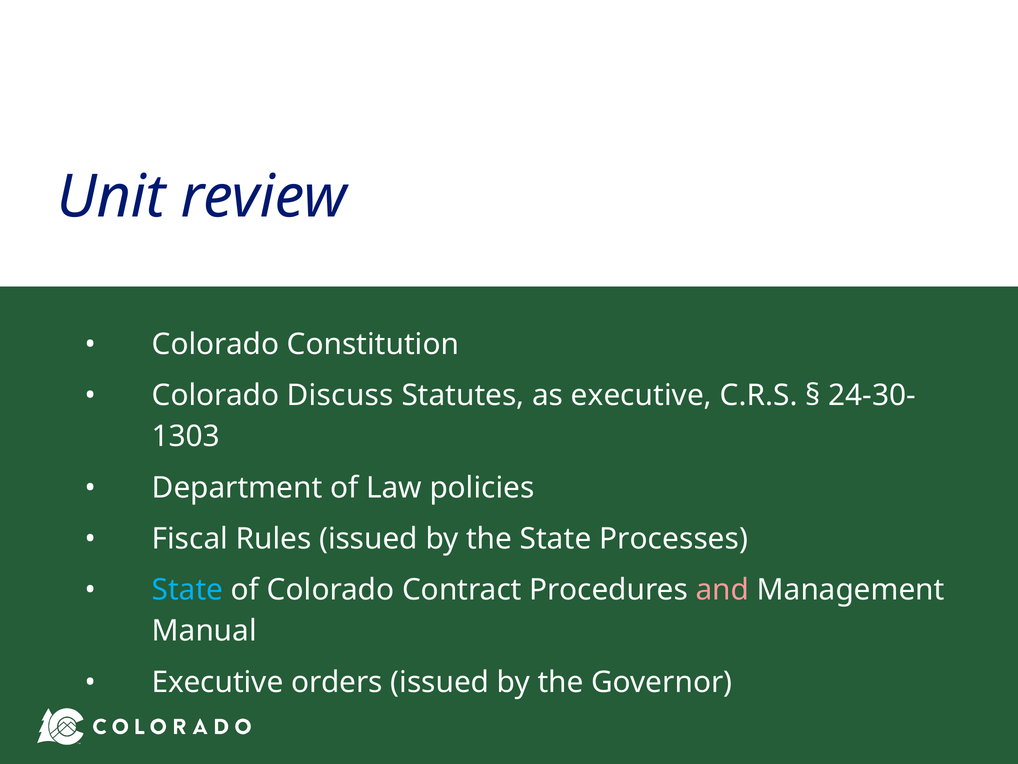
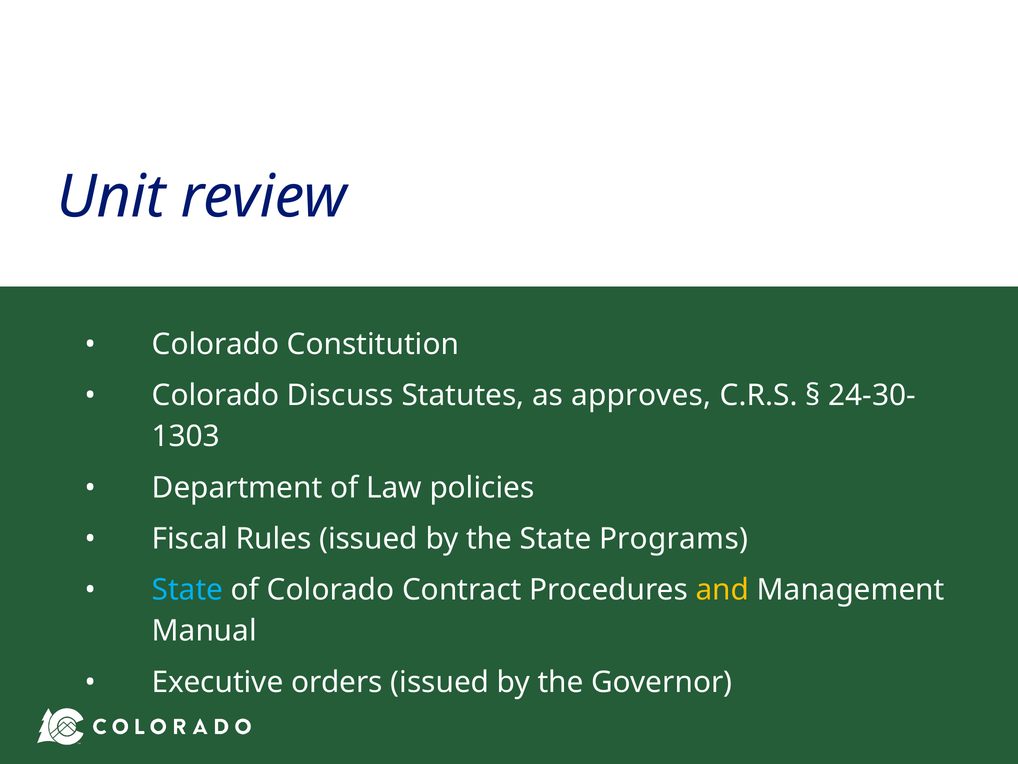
as executive: executive -> approves (641, 395)
Processes: Processes -> Programs (674, 538)
and colour: pink -> yellow (722, 590)
